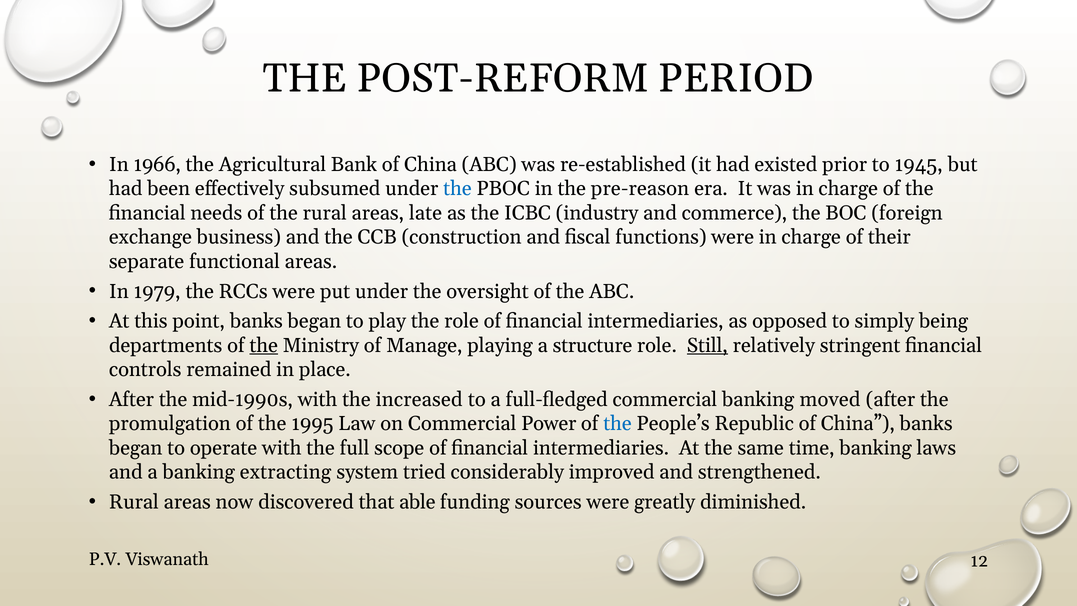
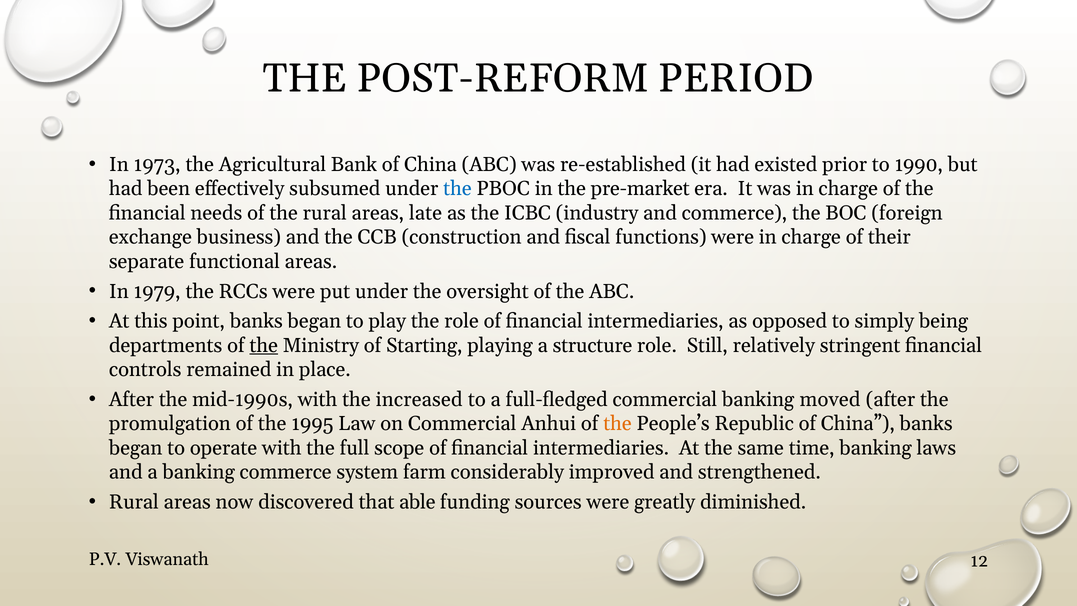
1966: 1966 -> 1973 (157, 165)
1945: 1945 -> 1990 (919, 165)
pre-reason: pre-reason -> pre-market (640, 189)
Manage: Manage -> Starting (424, 345)
Still underline: present -> none (707, 345)
Power: Power -> Anhui (549, 424)
the colour: blue -> orange (618, 424)
banking extracting: extracting -> commerce (286, 472)
tried: tried -> farm (424, 472)
